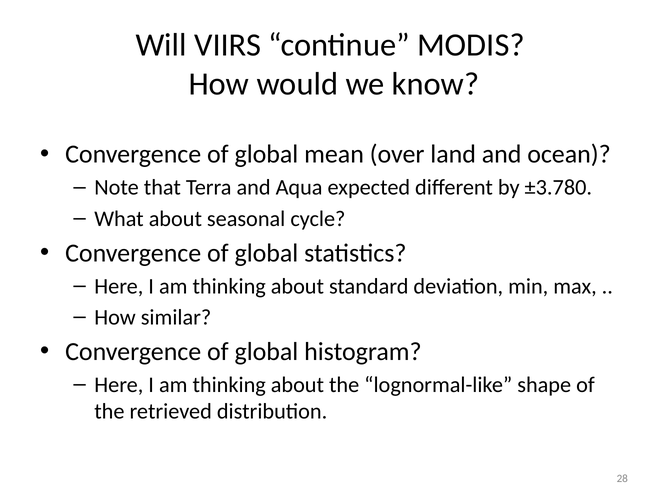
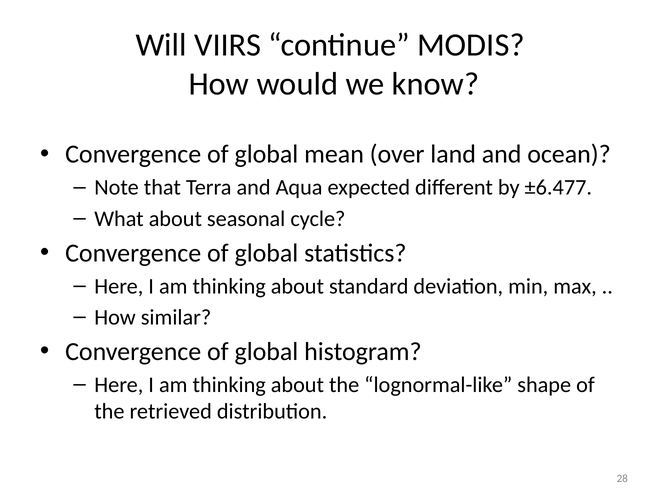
±3.780: ±3.780 -> ±6.477 (558, 188)
